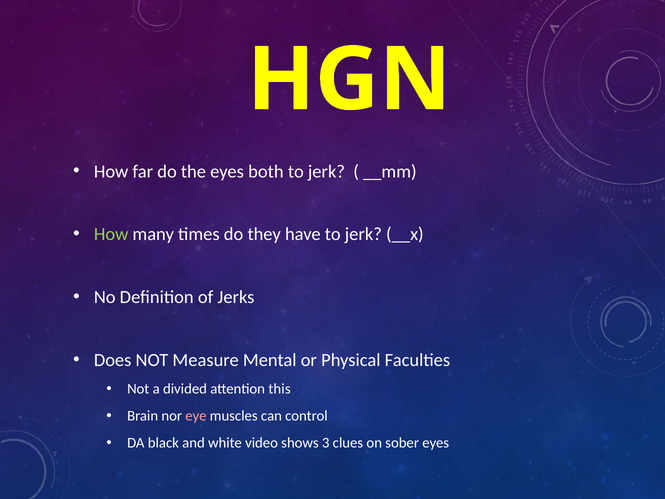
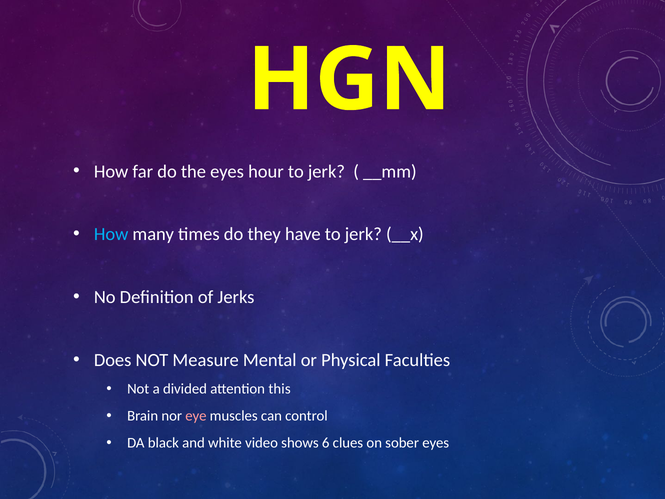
both: both -> hour (266, 171)
How colour: light green -> light blue (111, 234)
3: 3 -> 6 (326, 443)
